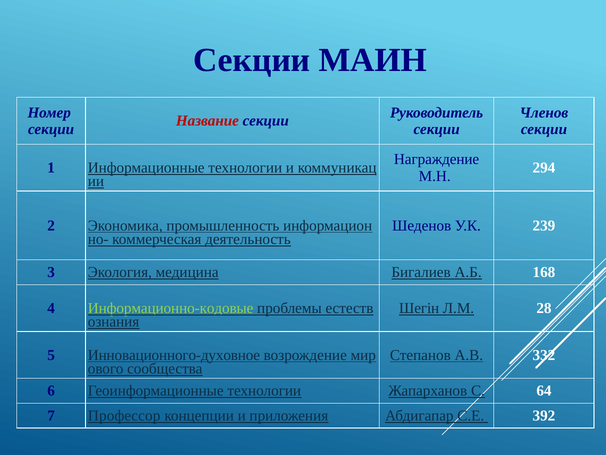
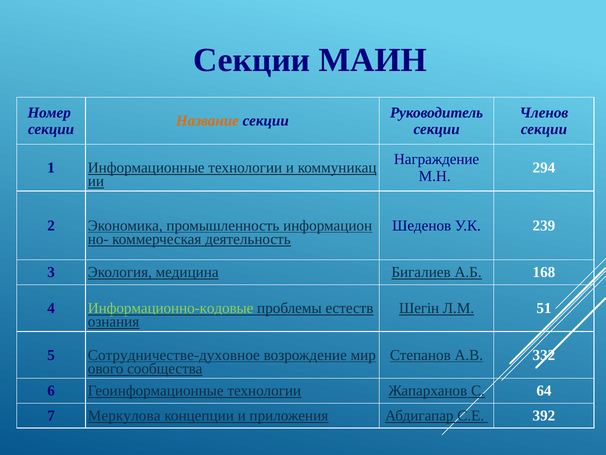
Название colour: red -> orange (207, 121)
28: 28 -> 51 (544, 308)
Инновационного-духовное: Инновационного-духовное -> Сотрудничестве-духовное (174, 355)
Профессор: Профессор -> Меркулова (124, 415)
